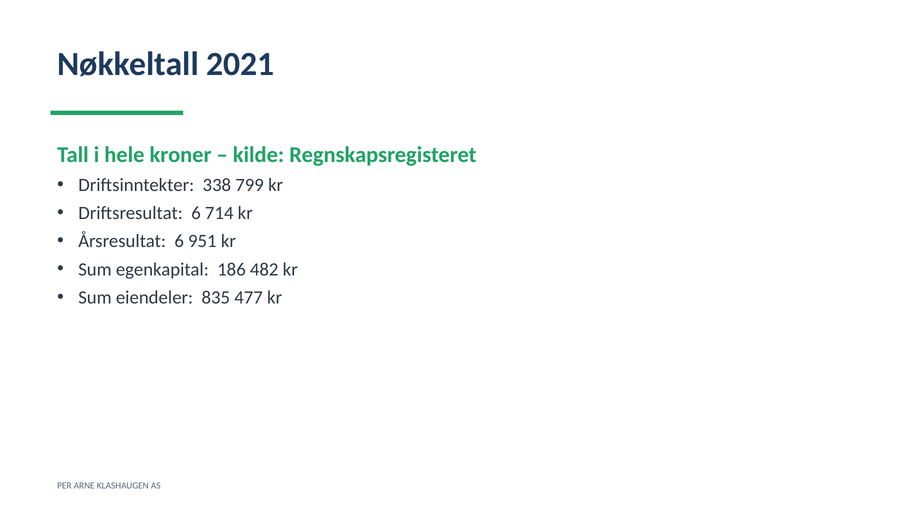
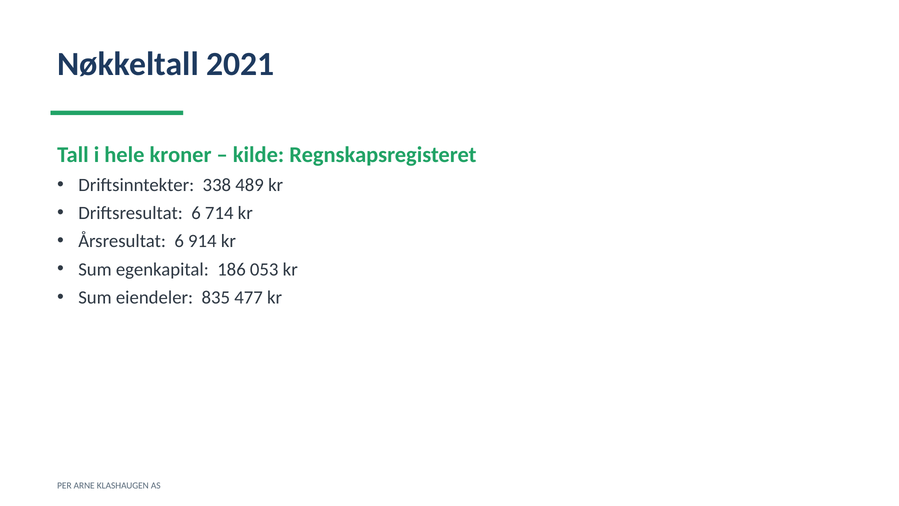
799: 799 -> 489 (250, 185)
951: 951 -> 914 (202, 241)
482: 482 -> 053 (264, 269)
